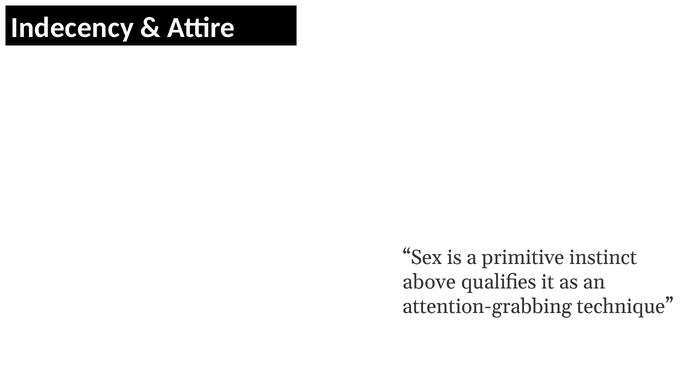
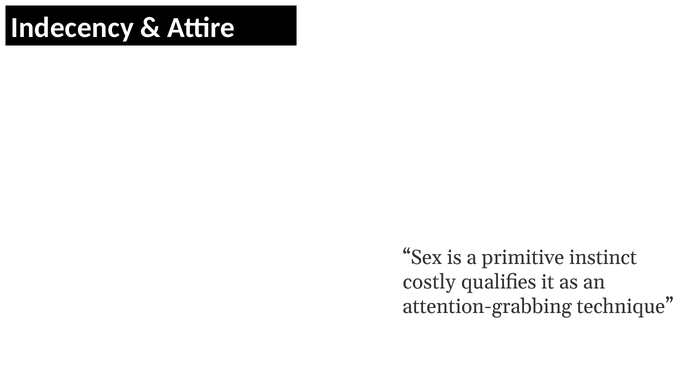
above: above -> costly (429, 282)
